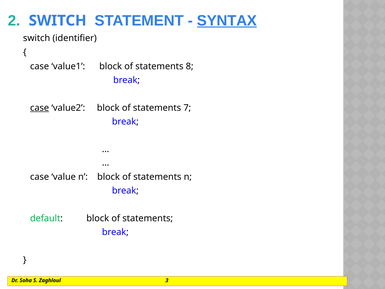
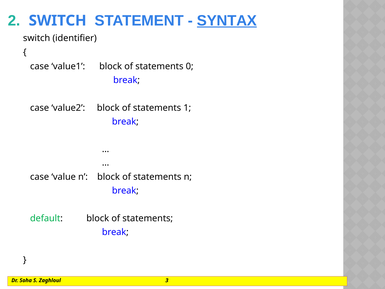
8: 8 -> 0 (190, 66)
case underline: present -> none (40, 108)
7: 7 -> 1 (187, 108)
